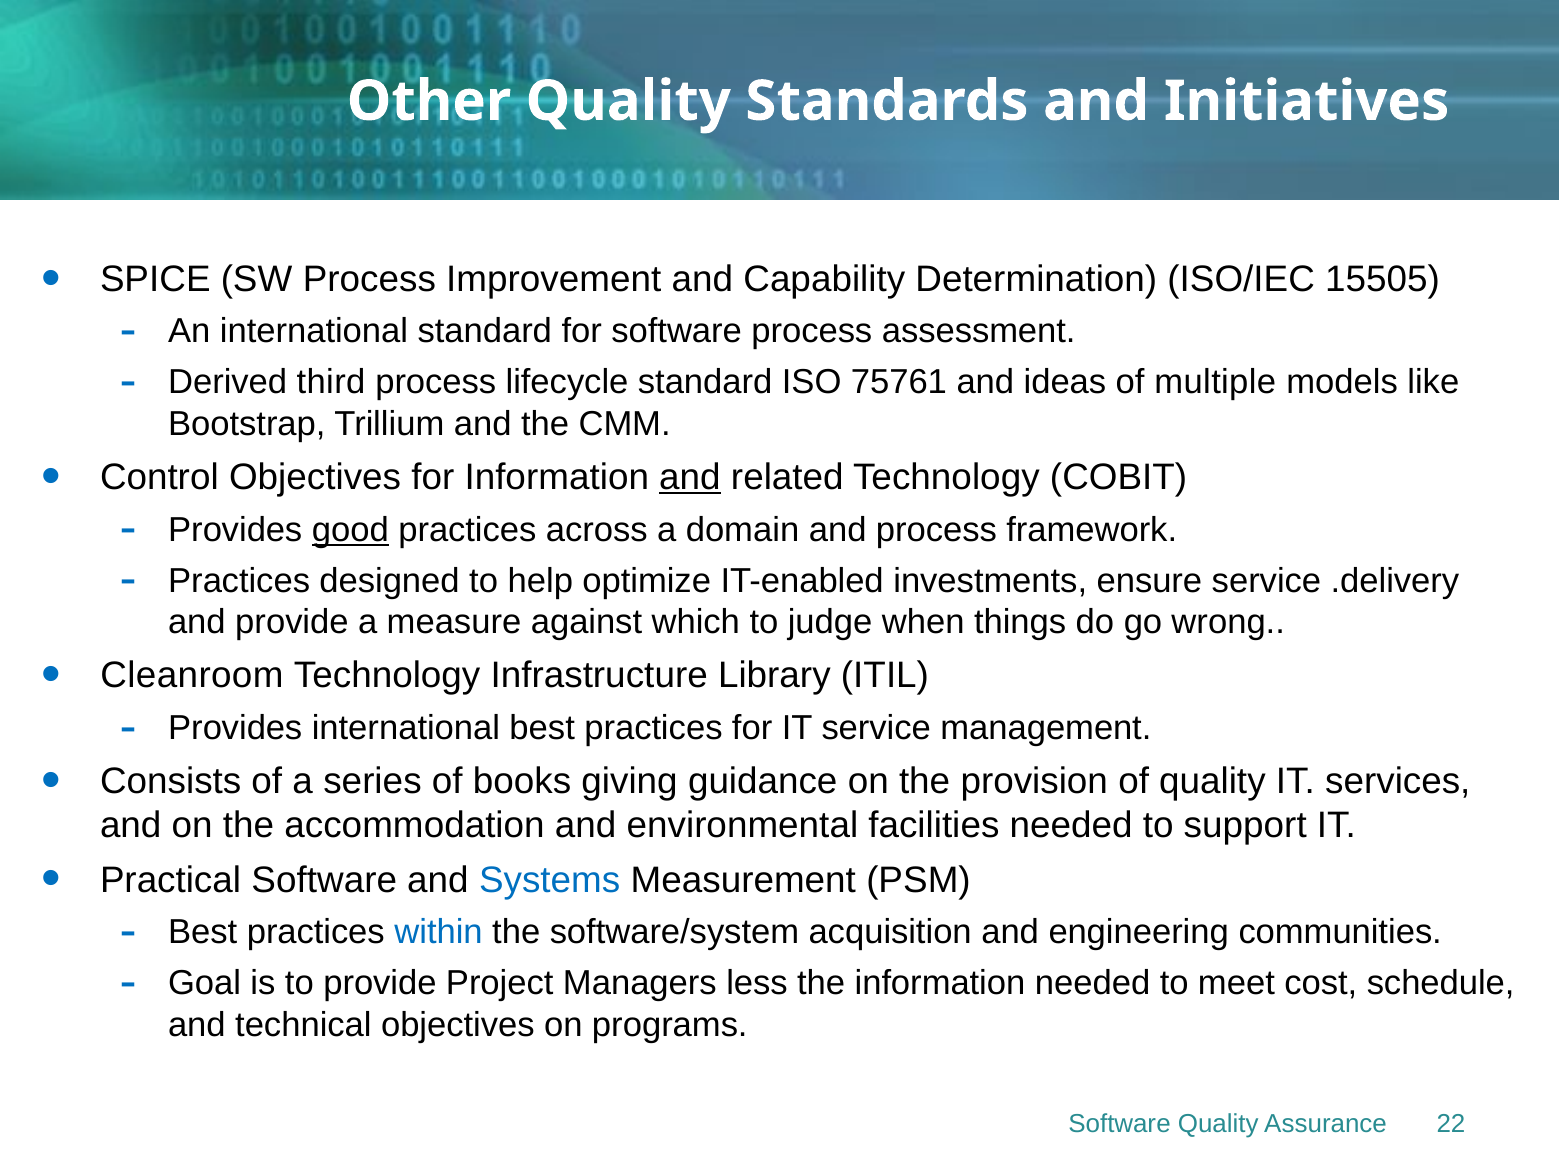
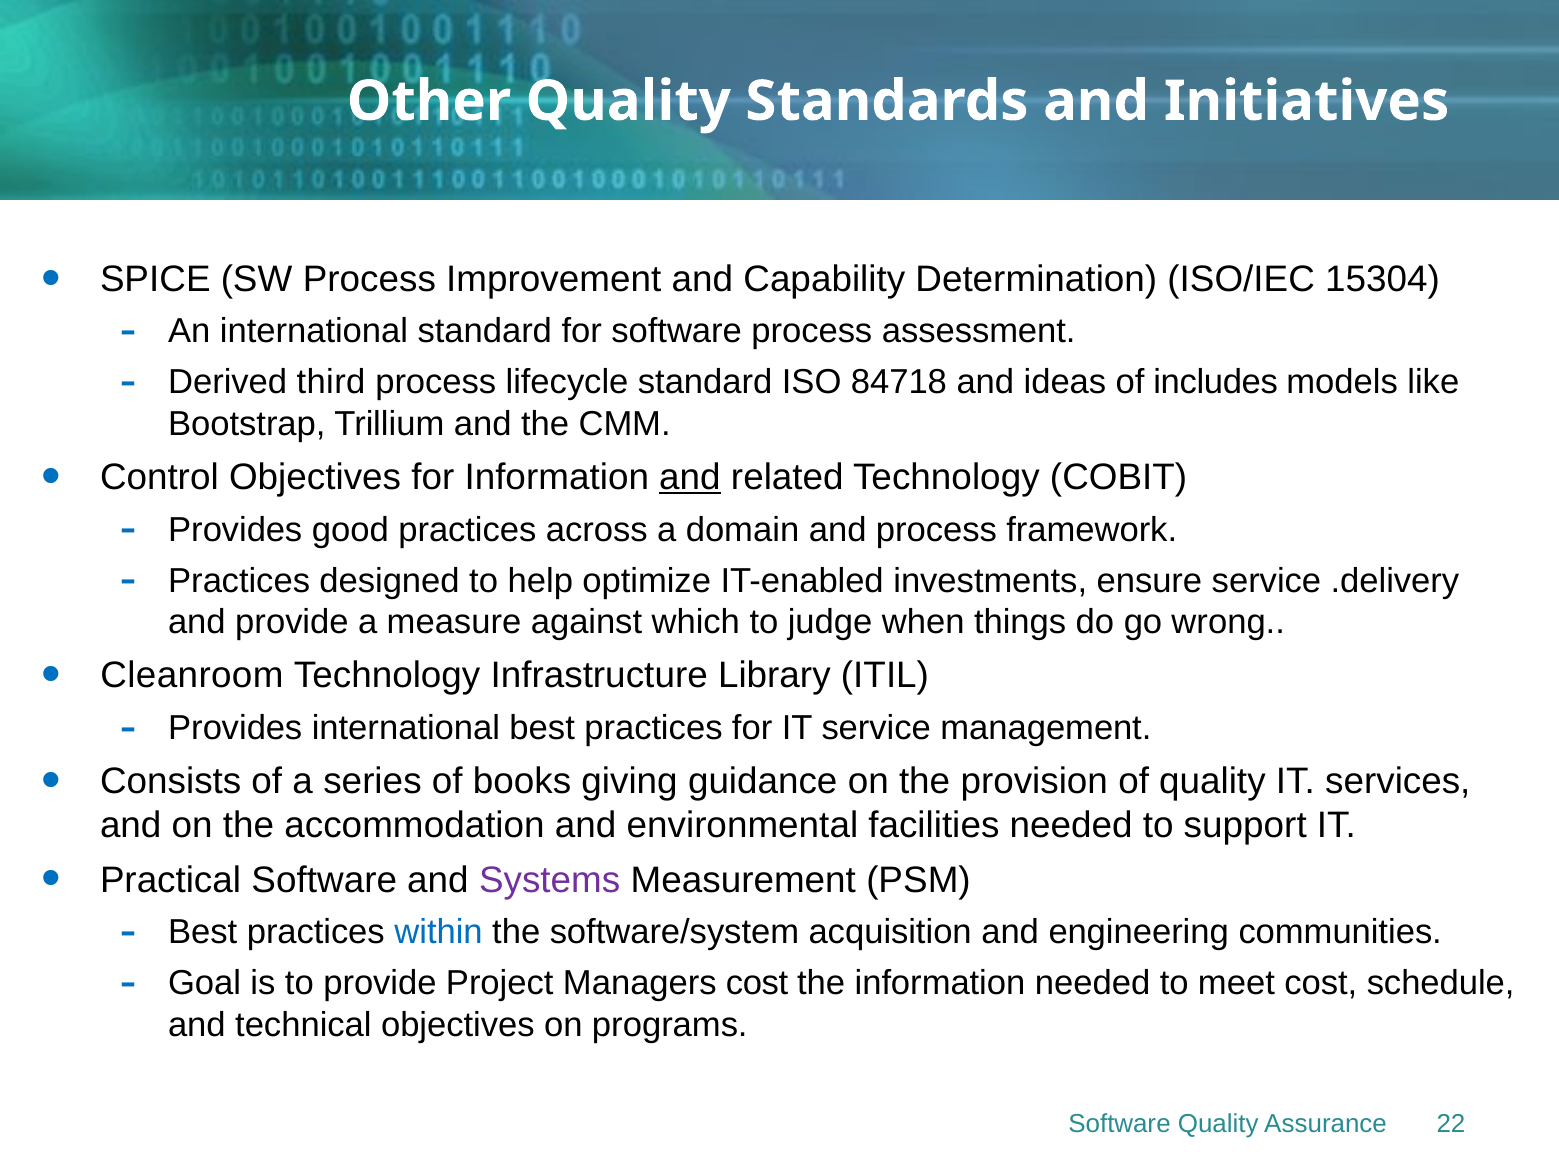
15505: 15505 -> 15304 (1383, 279)
75761: 75761 -> 84718 (899, 383)
multiple: multiple -> includes (1216, 383)
good underline: present -> none (350, 530)
Systems colour: blue -> purple (550, 880)
Managers less: less -> cost (757, 984)
